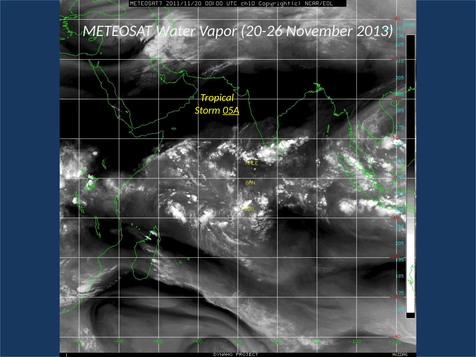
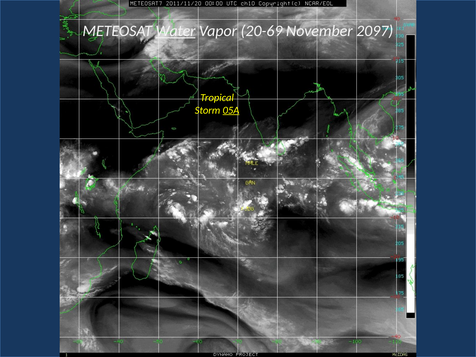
Water underline: none -> present (176, 31)
20-26: 20-26 -> 20-69 (262, 31)
2013: 2013 -> 2097 (375, 31)
